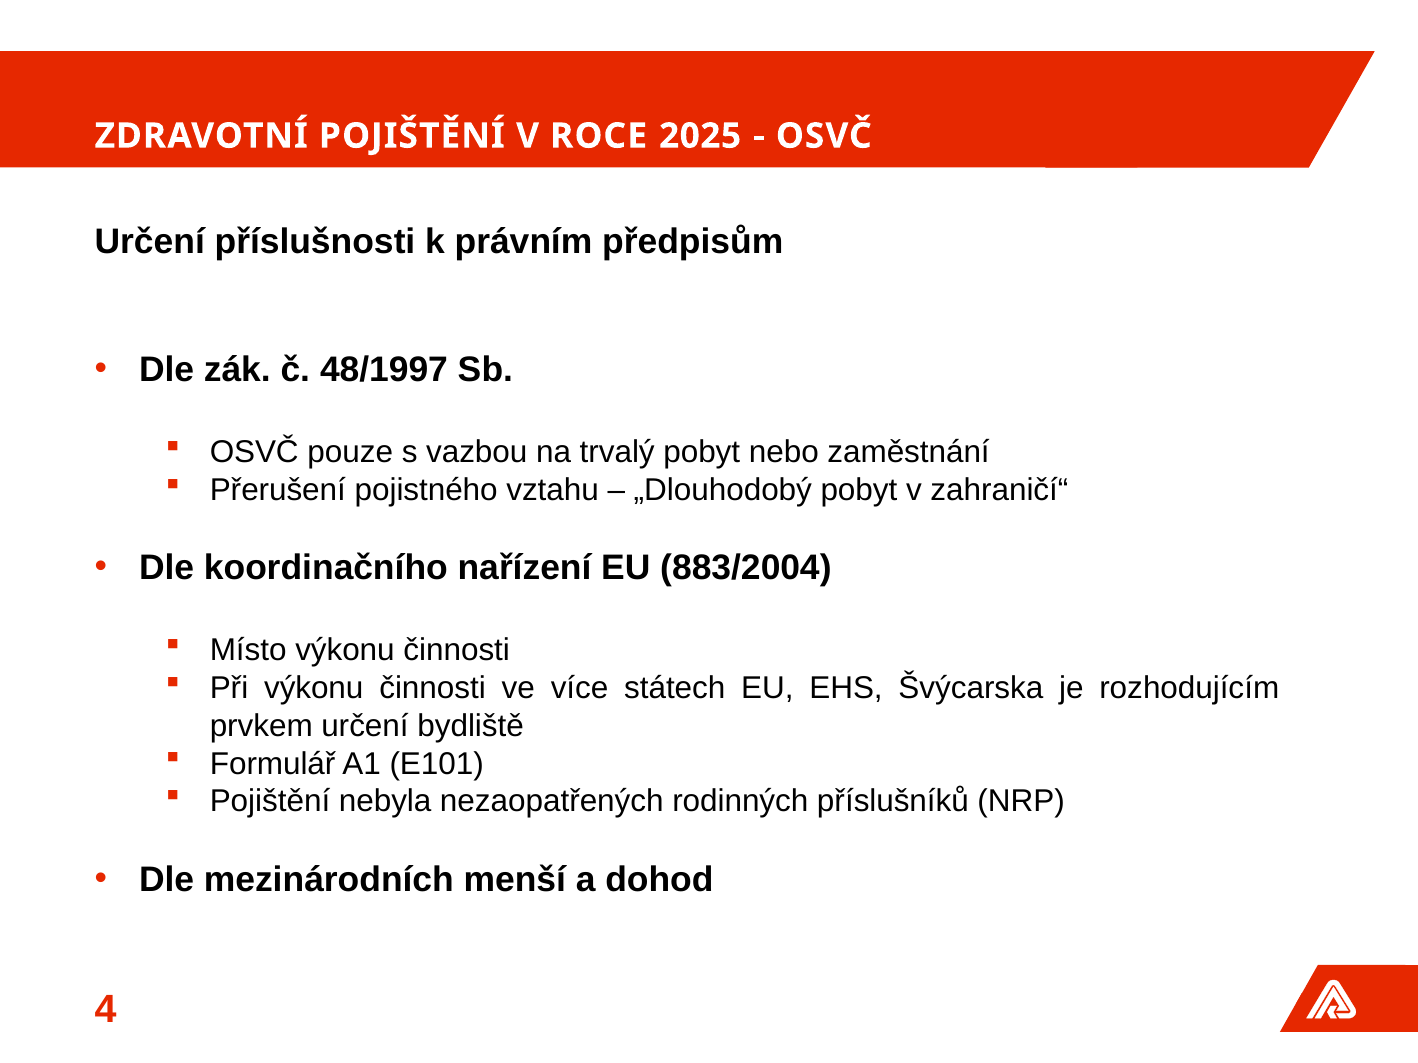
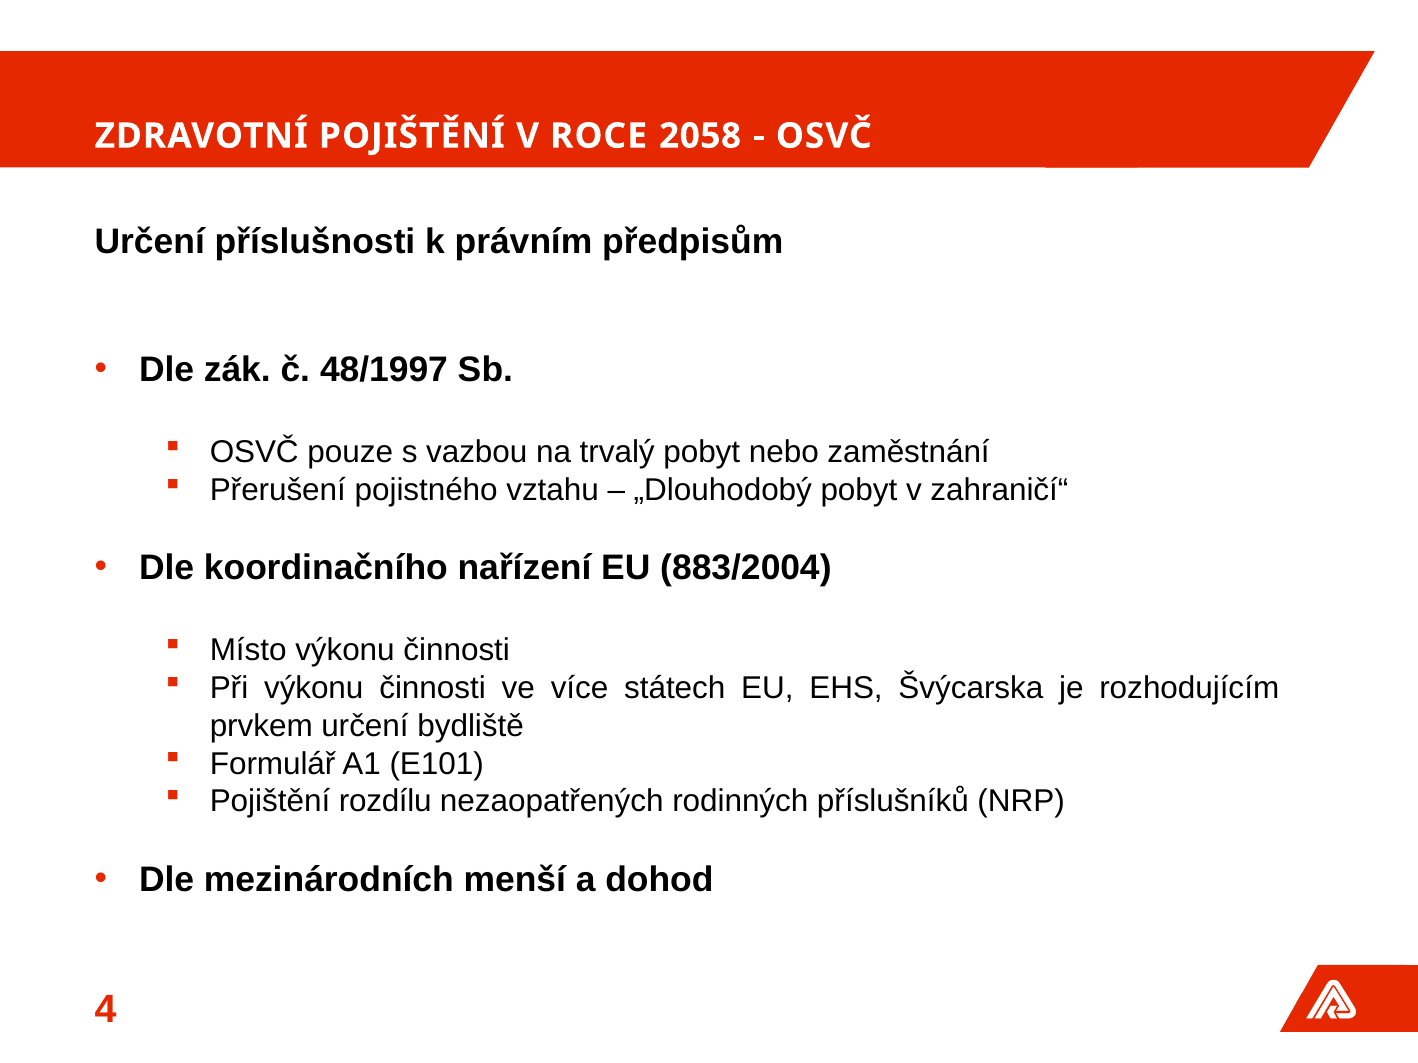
2025: 2025 -> 2058 (700, 136)
nebyla: nebyla -> rozdílu (385, 802)
